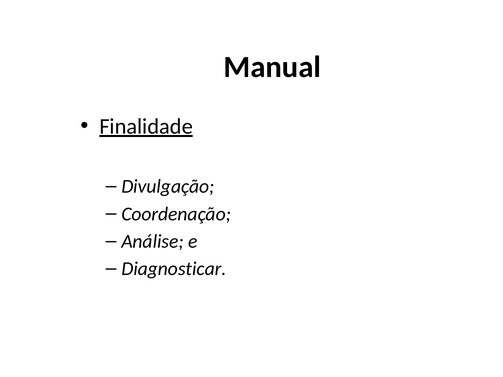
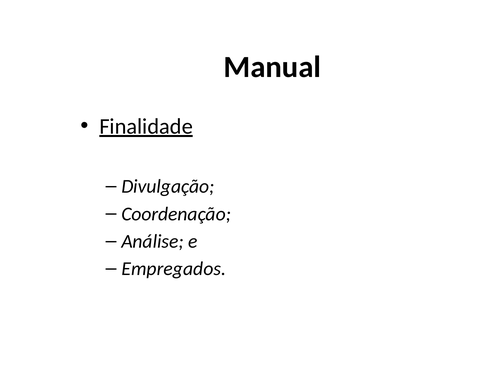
Diagnosticar: Diagnosticar -> Empregados (174, 269)
